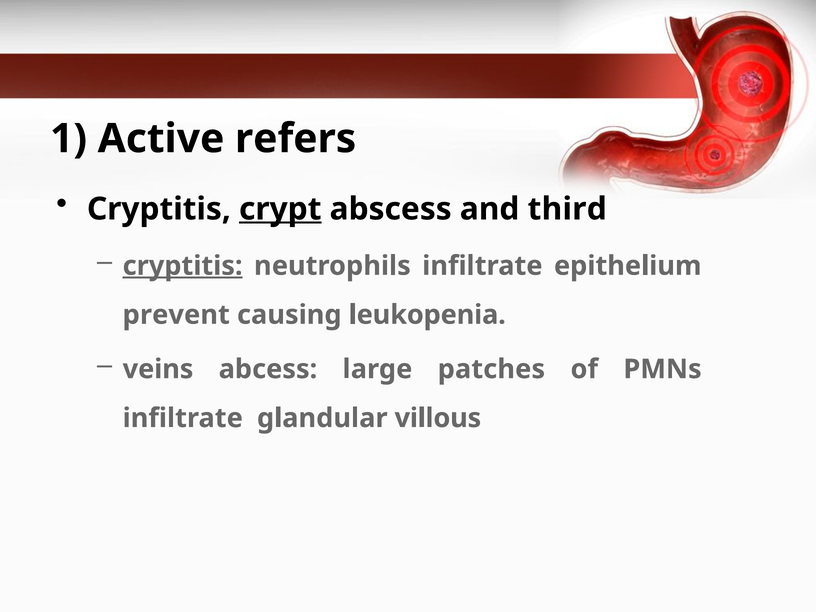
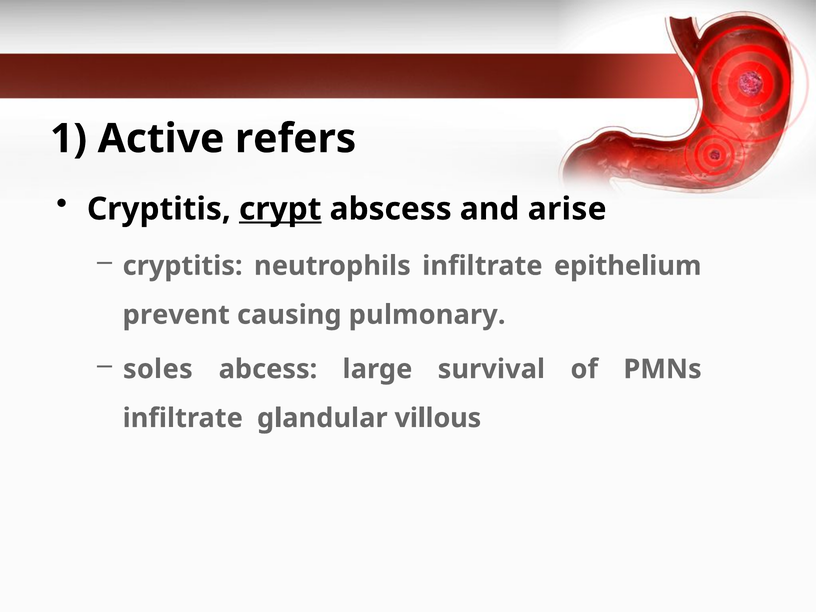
third: third -> arise (567, 209)
cryptitis underline: present -> none (183, 266)
leukopenia: leukopenia -> pulmonary (427, 315)
veins: veins -> soles (158, 369)
patches: patches -> survival (491, 369)
